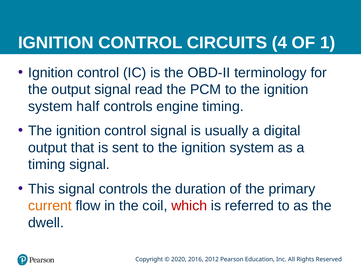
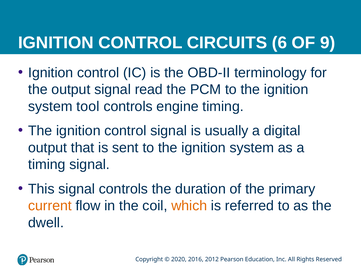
4: 4 -> 6 (279, 43)
1: 1 -> 9 (328, 43)
half: half -> tool (88, 106)
which colour: red -> orange (189, 206)
